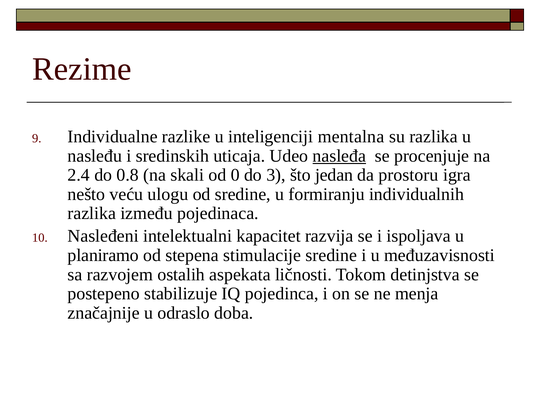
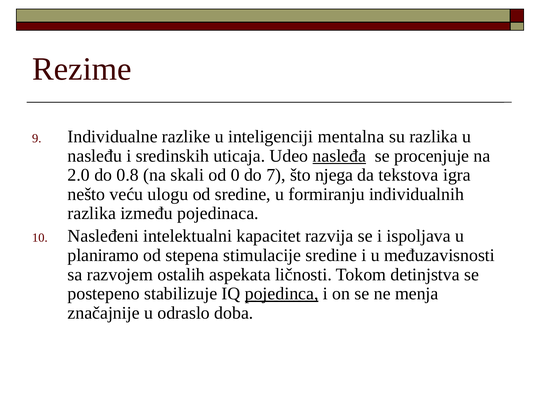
2.4: 2.4 -> 2.0 (79, 175)
3: 3 -> 7 (276, 175)
jedan: jedan -> njega (334, 175)
prostoru: prostoru -> tekstova (408, 175)
pojedinca underline: none -> present (282, 294)
